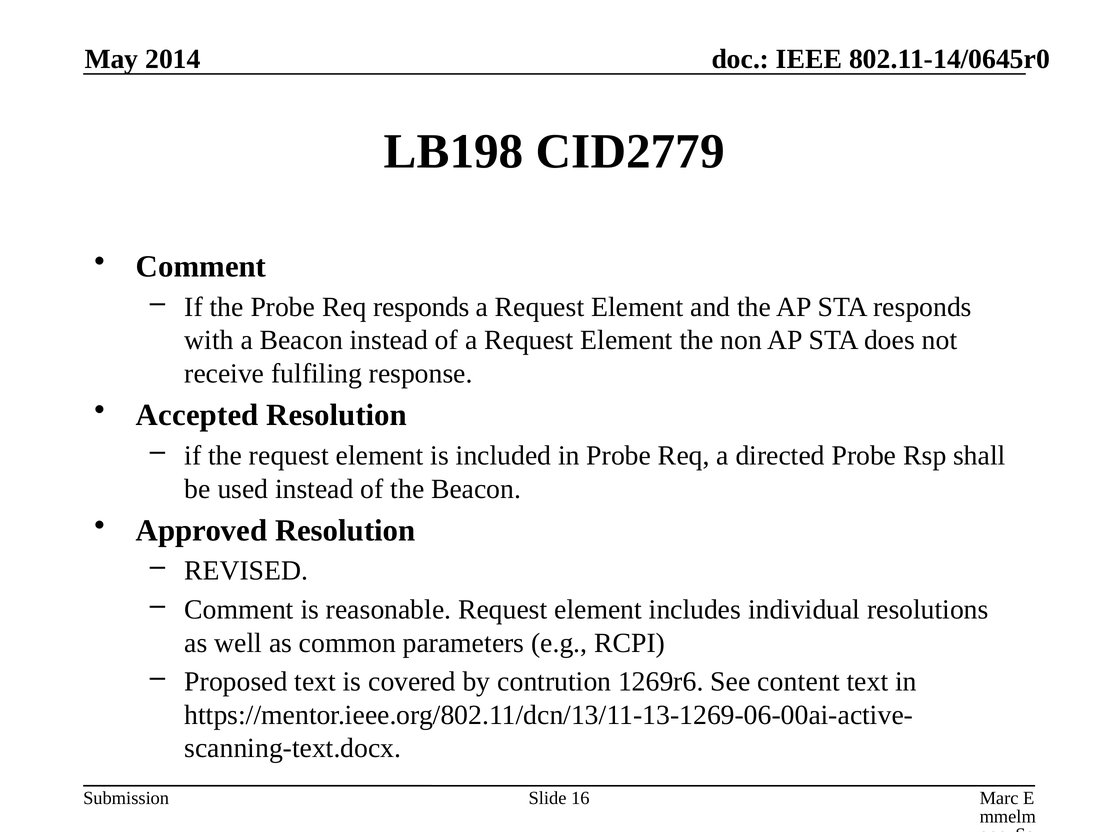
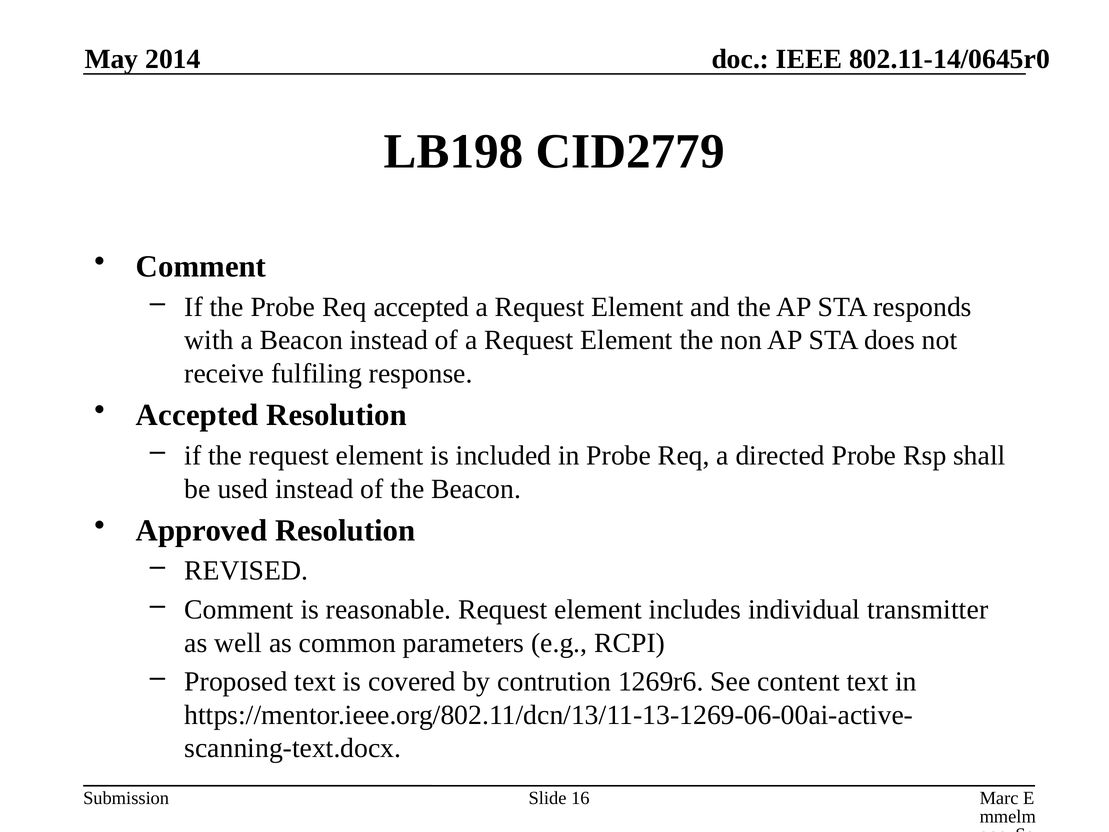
Req responds: responds -> accepted (421, 307)
resolutions: resolutions -> transmitter (928, 609)
